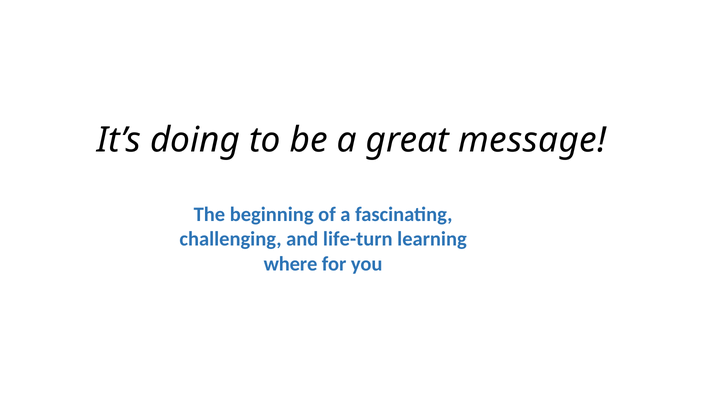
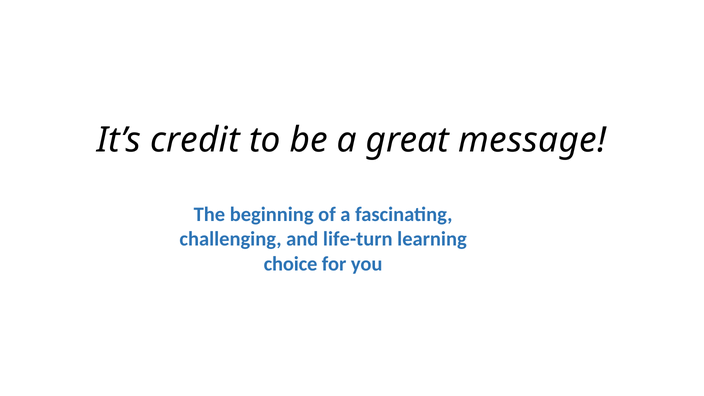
doing: doing -> credit (195, 140)
where: where -> choice (291, 264)
